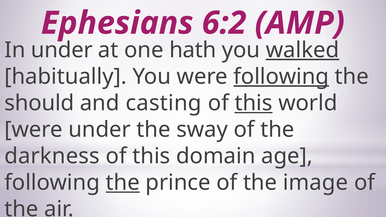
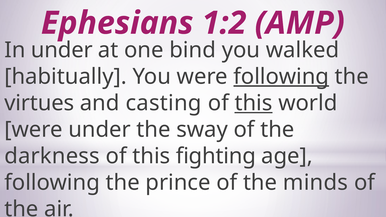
6:2: 6:2 -> 1:2 (224, 23)
hath: hath -> bind (193, 50)
walked underline: present -> none (303, 50)
should: should -> virtues (39, 103)
domain: domain -> fighting (216, 156)
the underline: present -> none (123, 183)
image: image -> minds (315, 183)
